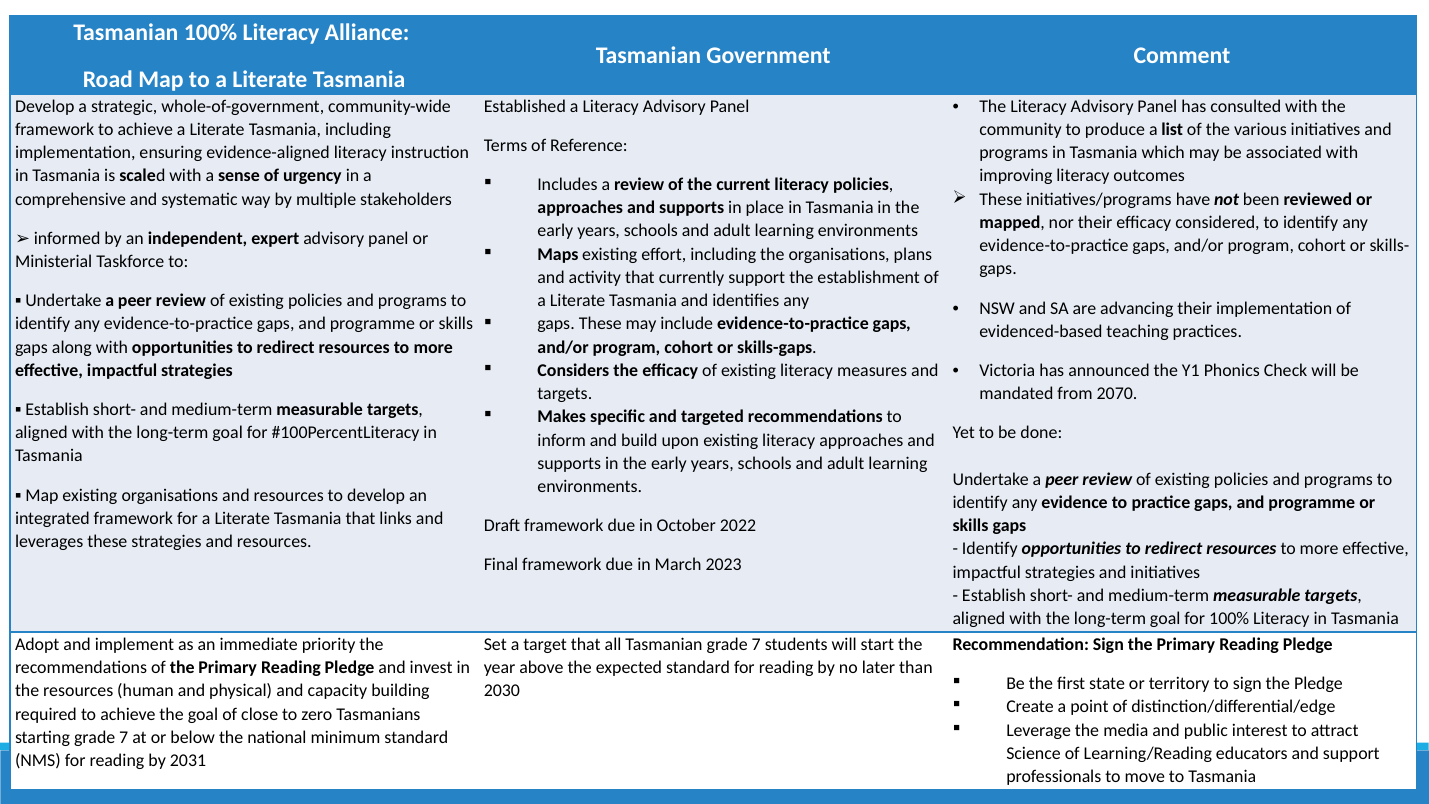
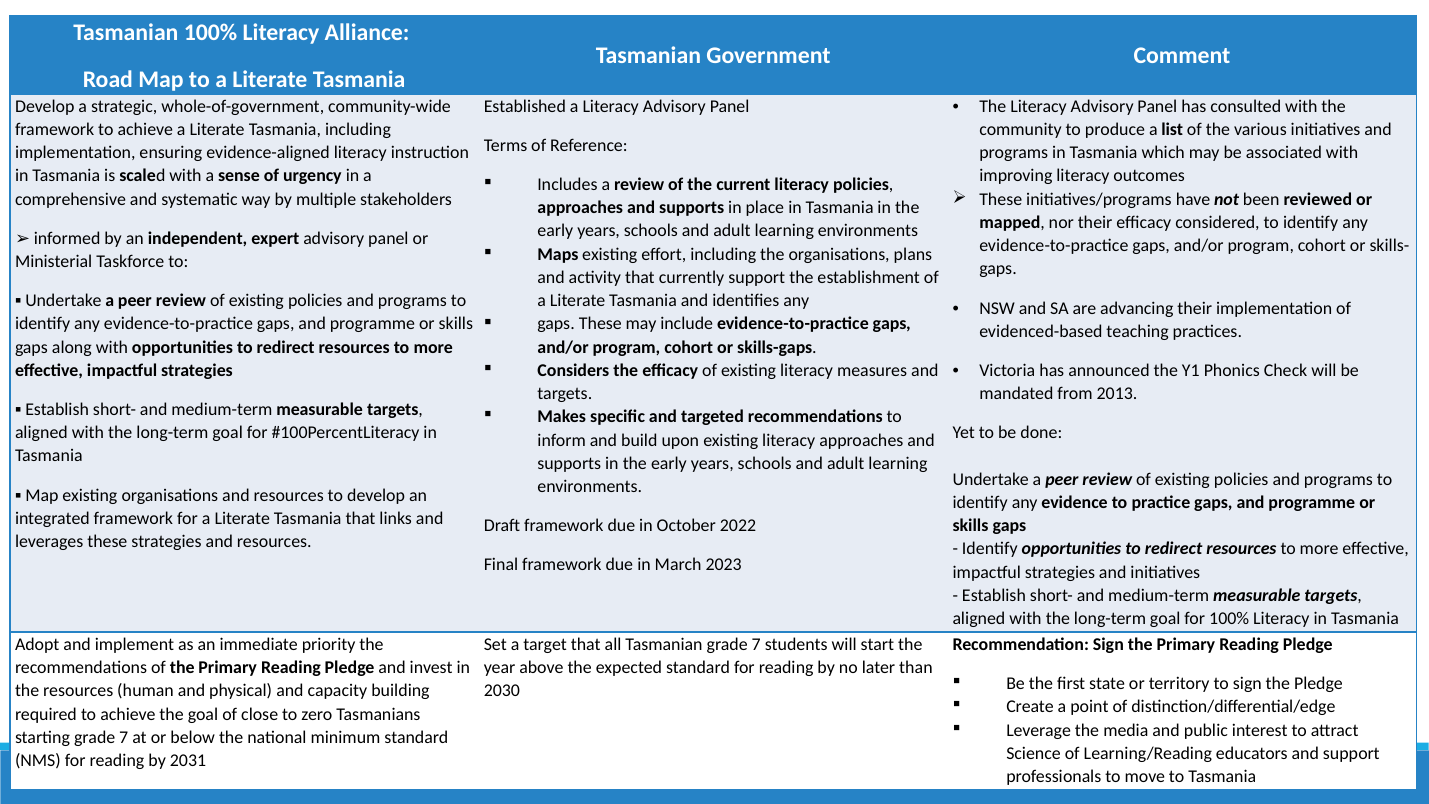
2070: 2070 -> 2013 (1117, 394)
